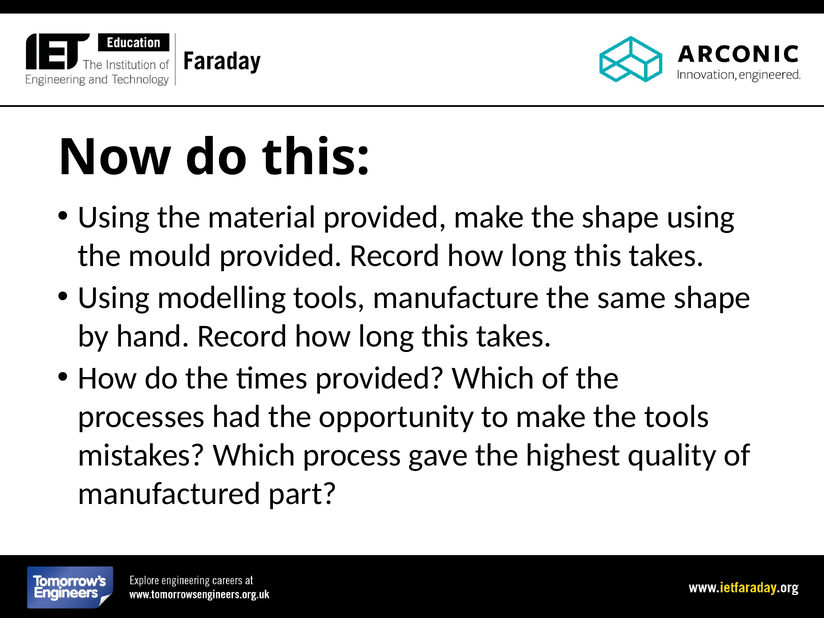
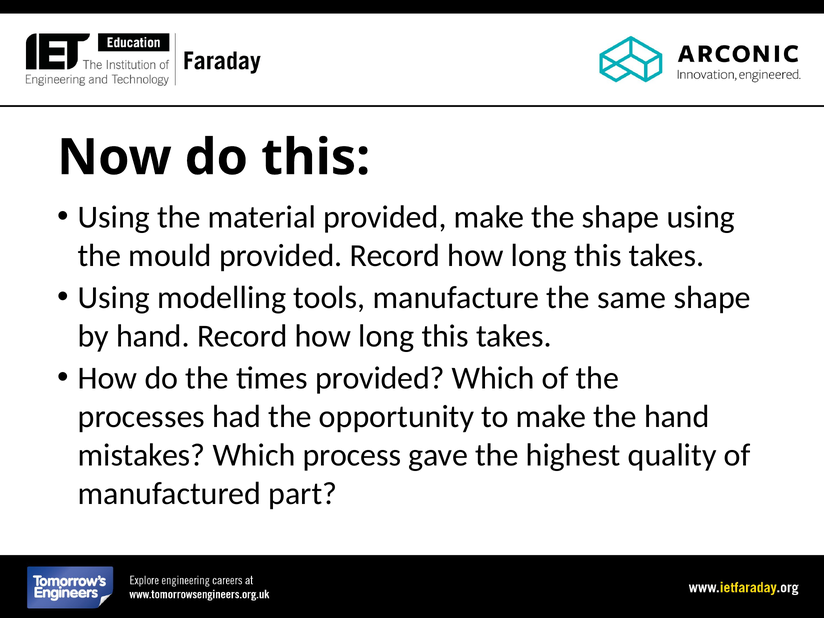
the tools: tools -> hand (677, 417)
